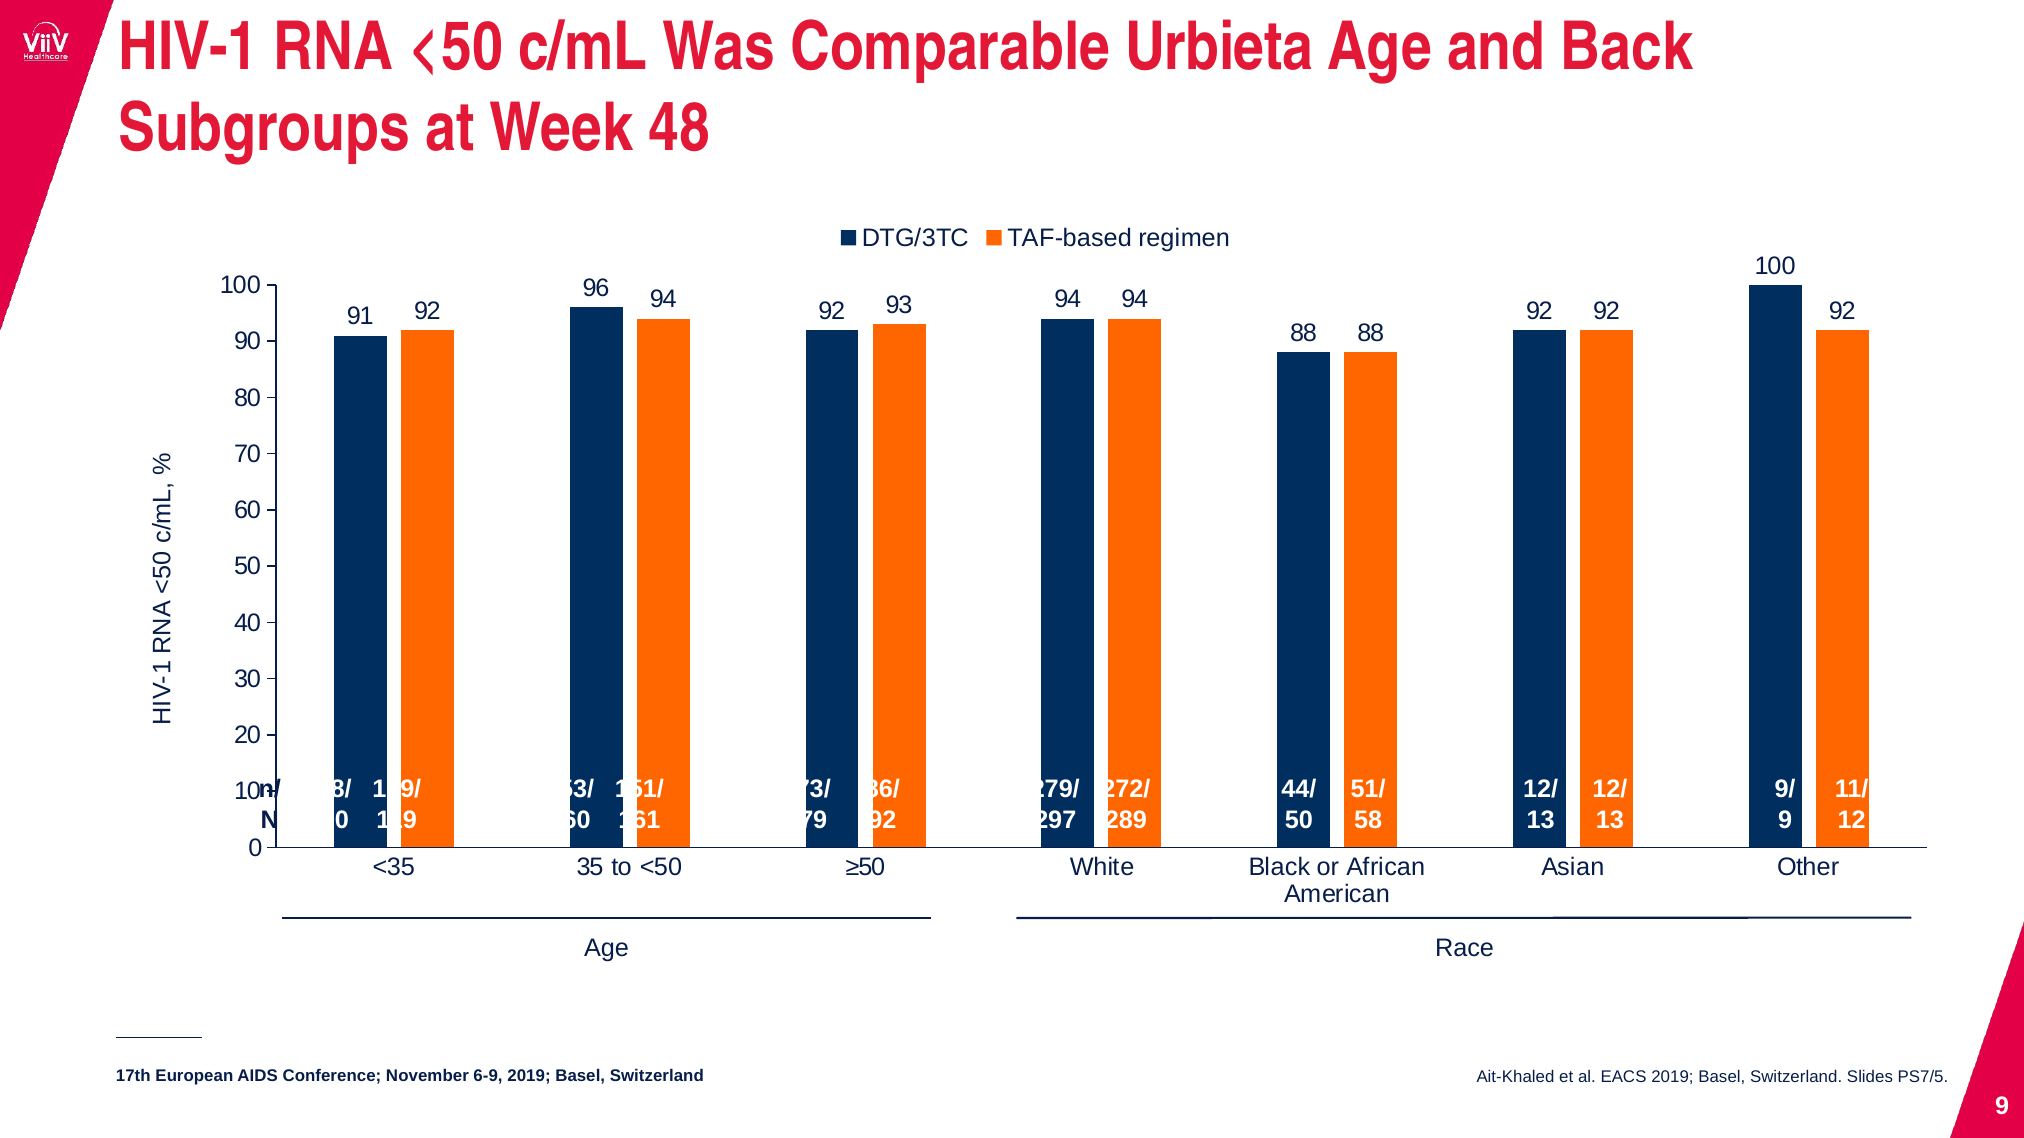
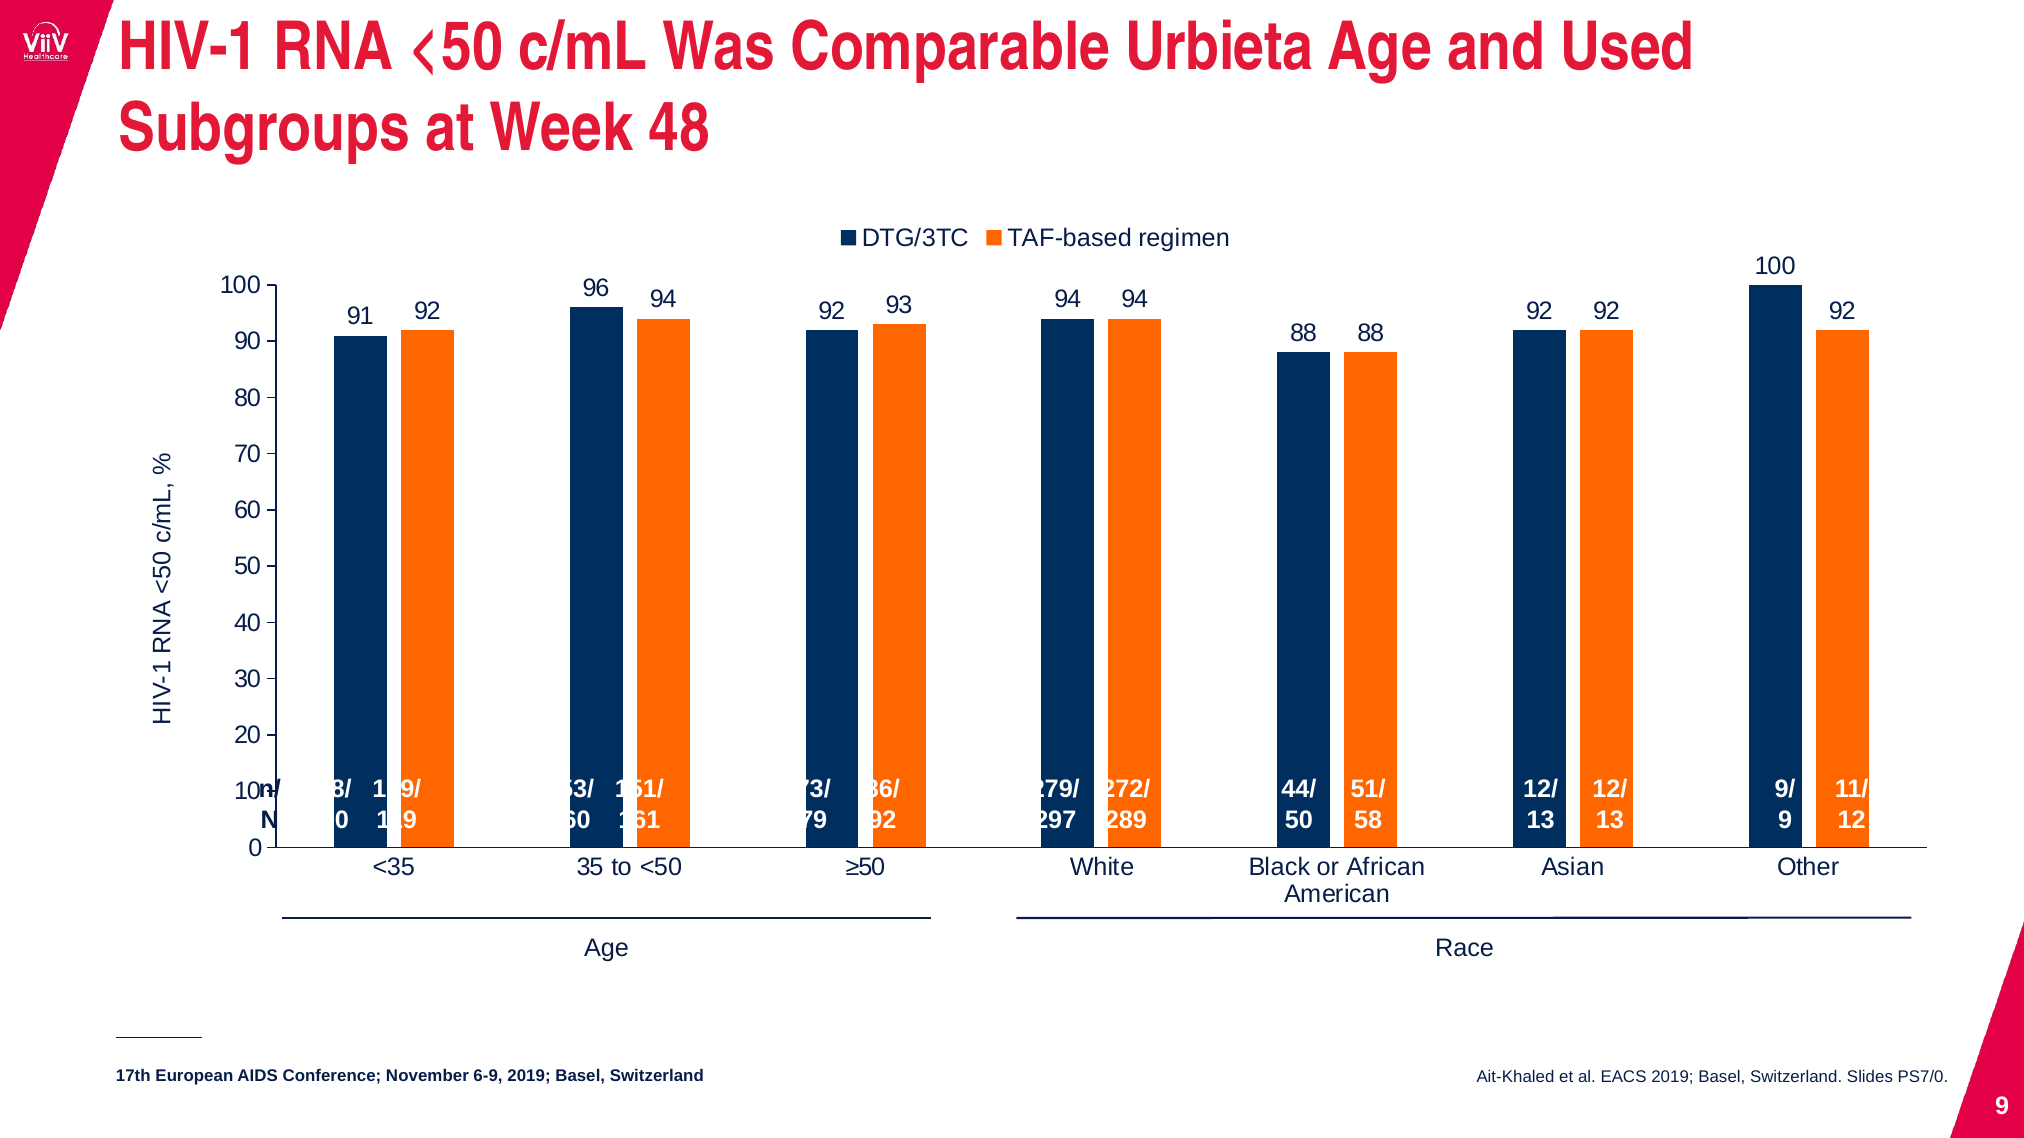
Back: Back -> Used (1627, 48)
PS7/5: PS7/5 -> PS7/0 (1923, 1077)
